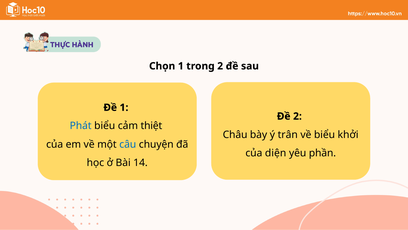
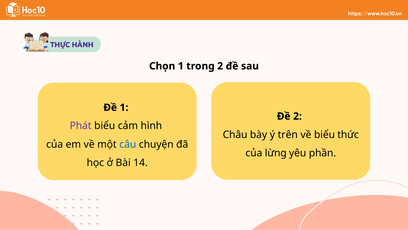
Phát colour: blue -> purple (81, 126)
thiệt: thiệt -> hình (151, 126)
trân: trân -> trên (288, 134)
khởi: khởi -> thức (348, 134)
diện: diện -> lừng (276, 153)
